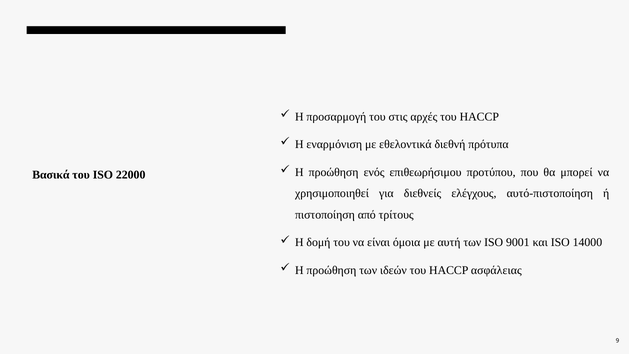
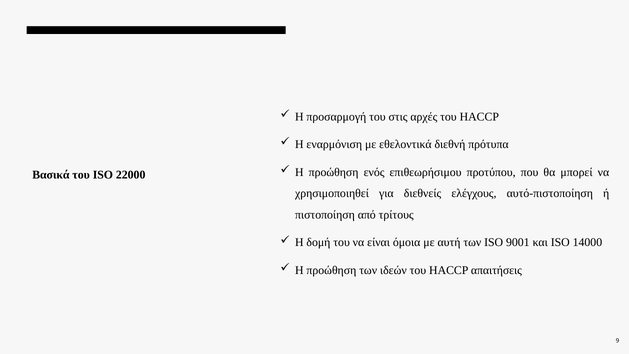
ασφάλειας: ασφάλειας -> απαιτήσεις (496, 270)
